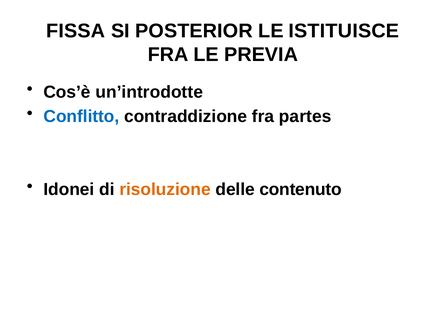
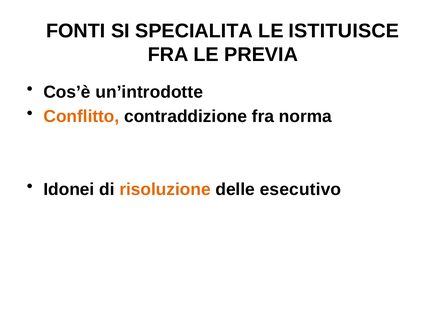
FISSA: FISSA -> FONTI (76, 31)
POSTERIOR: POSTERIOR -> SPECIALITA (194, 31)
Conflitto colour: blue -> orange (81, 116)
partes: partes -> norma (305, 116)
contenuto: contenuto -> esecutivo (300, 189)
